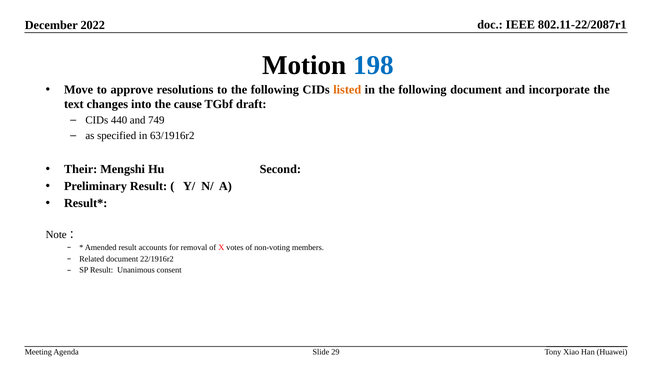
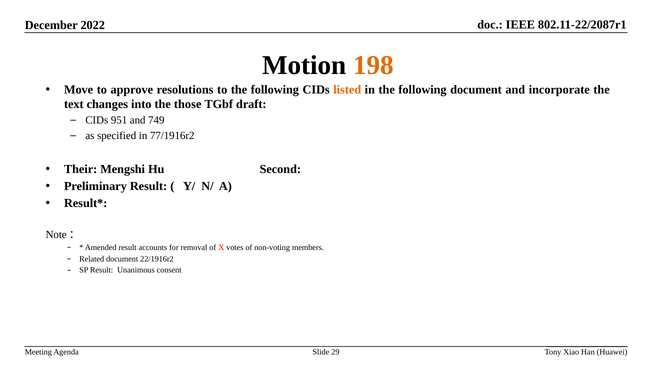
198 colour: blue -> orange (374, 65)
cause: cause -> those (188, 104)
440: 440 -> 951 (119, 120)
63/1916r2: 63/1916r2 -> 77/1916r2 (172, 136)
